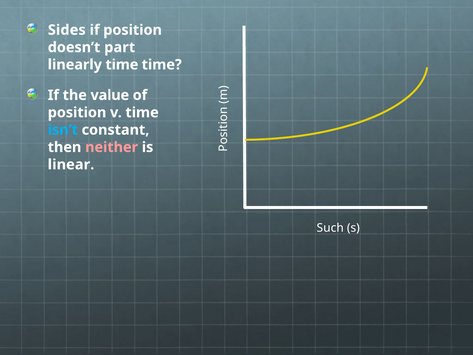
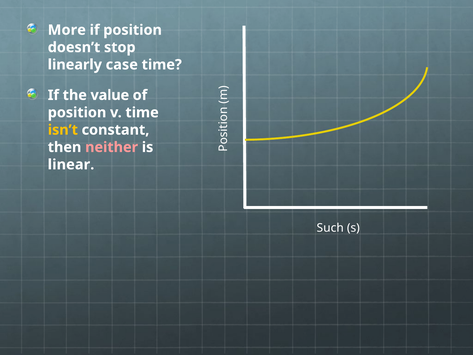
Sides: Sides -> More (67, 30)
part: part -> stop (120, 47)
linearly time: time -> case (122, 65)
isn’t colour: light blue -> yellow (63, 130)
